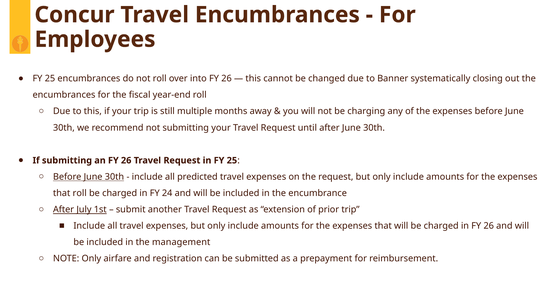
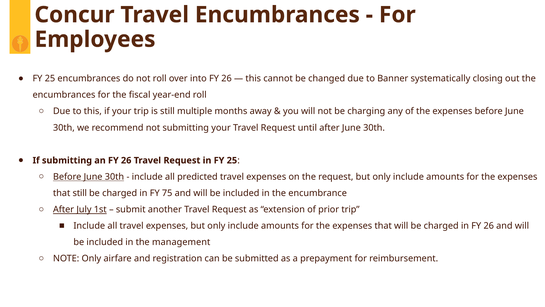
that roll: roll -> still (80, 193)
24: 24 -> 75 (167, 193)
